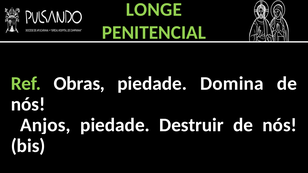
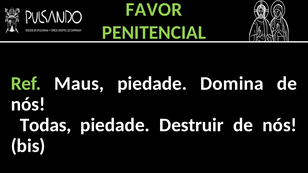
LONGE: LONGE -> FAVOR (154, 10)
Obras: Obras -> Maus (79, 84)
Anjos: Anjos -> Todas (46, 125)
